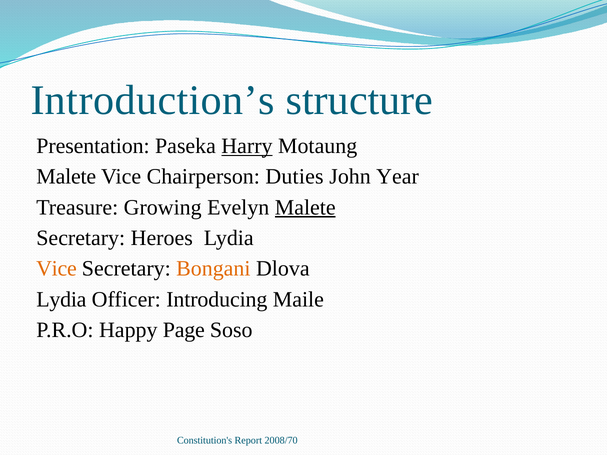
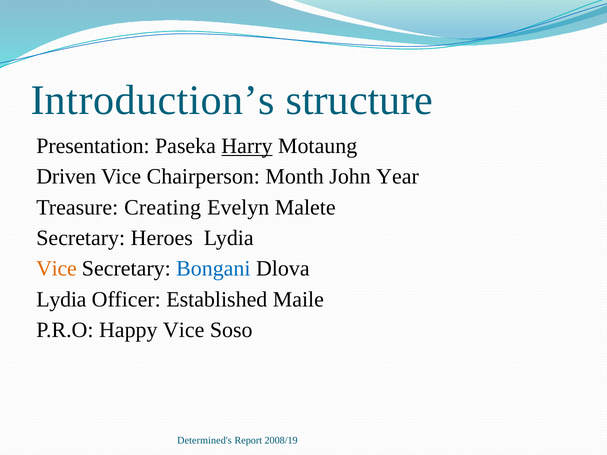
Malete: Malete -> Driven (66, 177)
Duties: Duties -> Month (295, 177)
Growing: Growing -> Creating (163, 207)
Malete underline: present -> none (305, 207)
Bongani colour: orange -> blue (213, 269)
Introducing: Introducing -> Established (217, 299)
Happy Page: Page -> Vice (184, 330)
Constitution's: Constitution's -> Determined's (204, 441)
2008/70: 2008/70 -> 2008/19 (281, 441)
